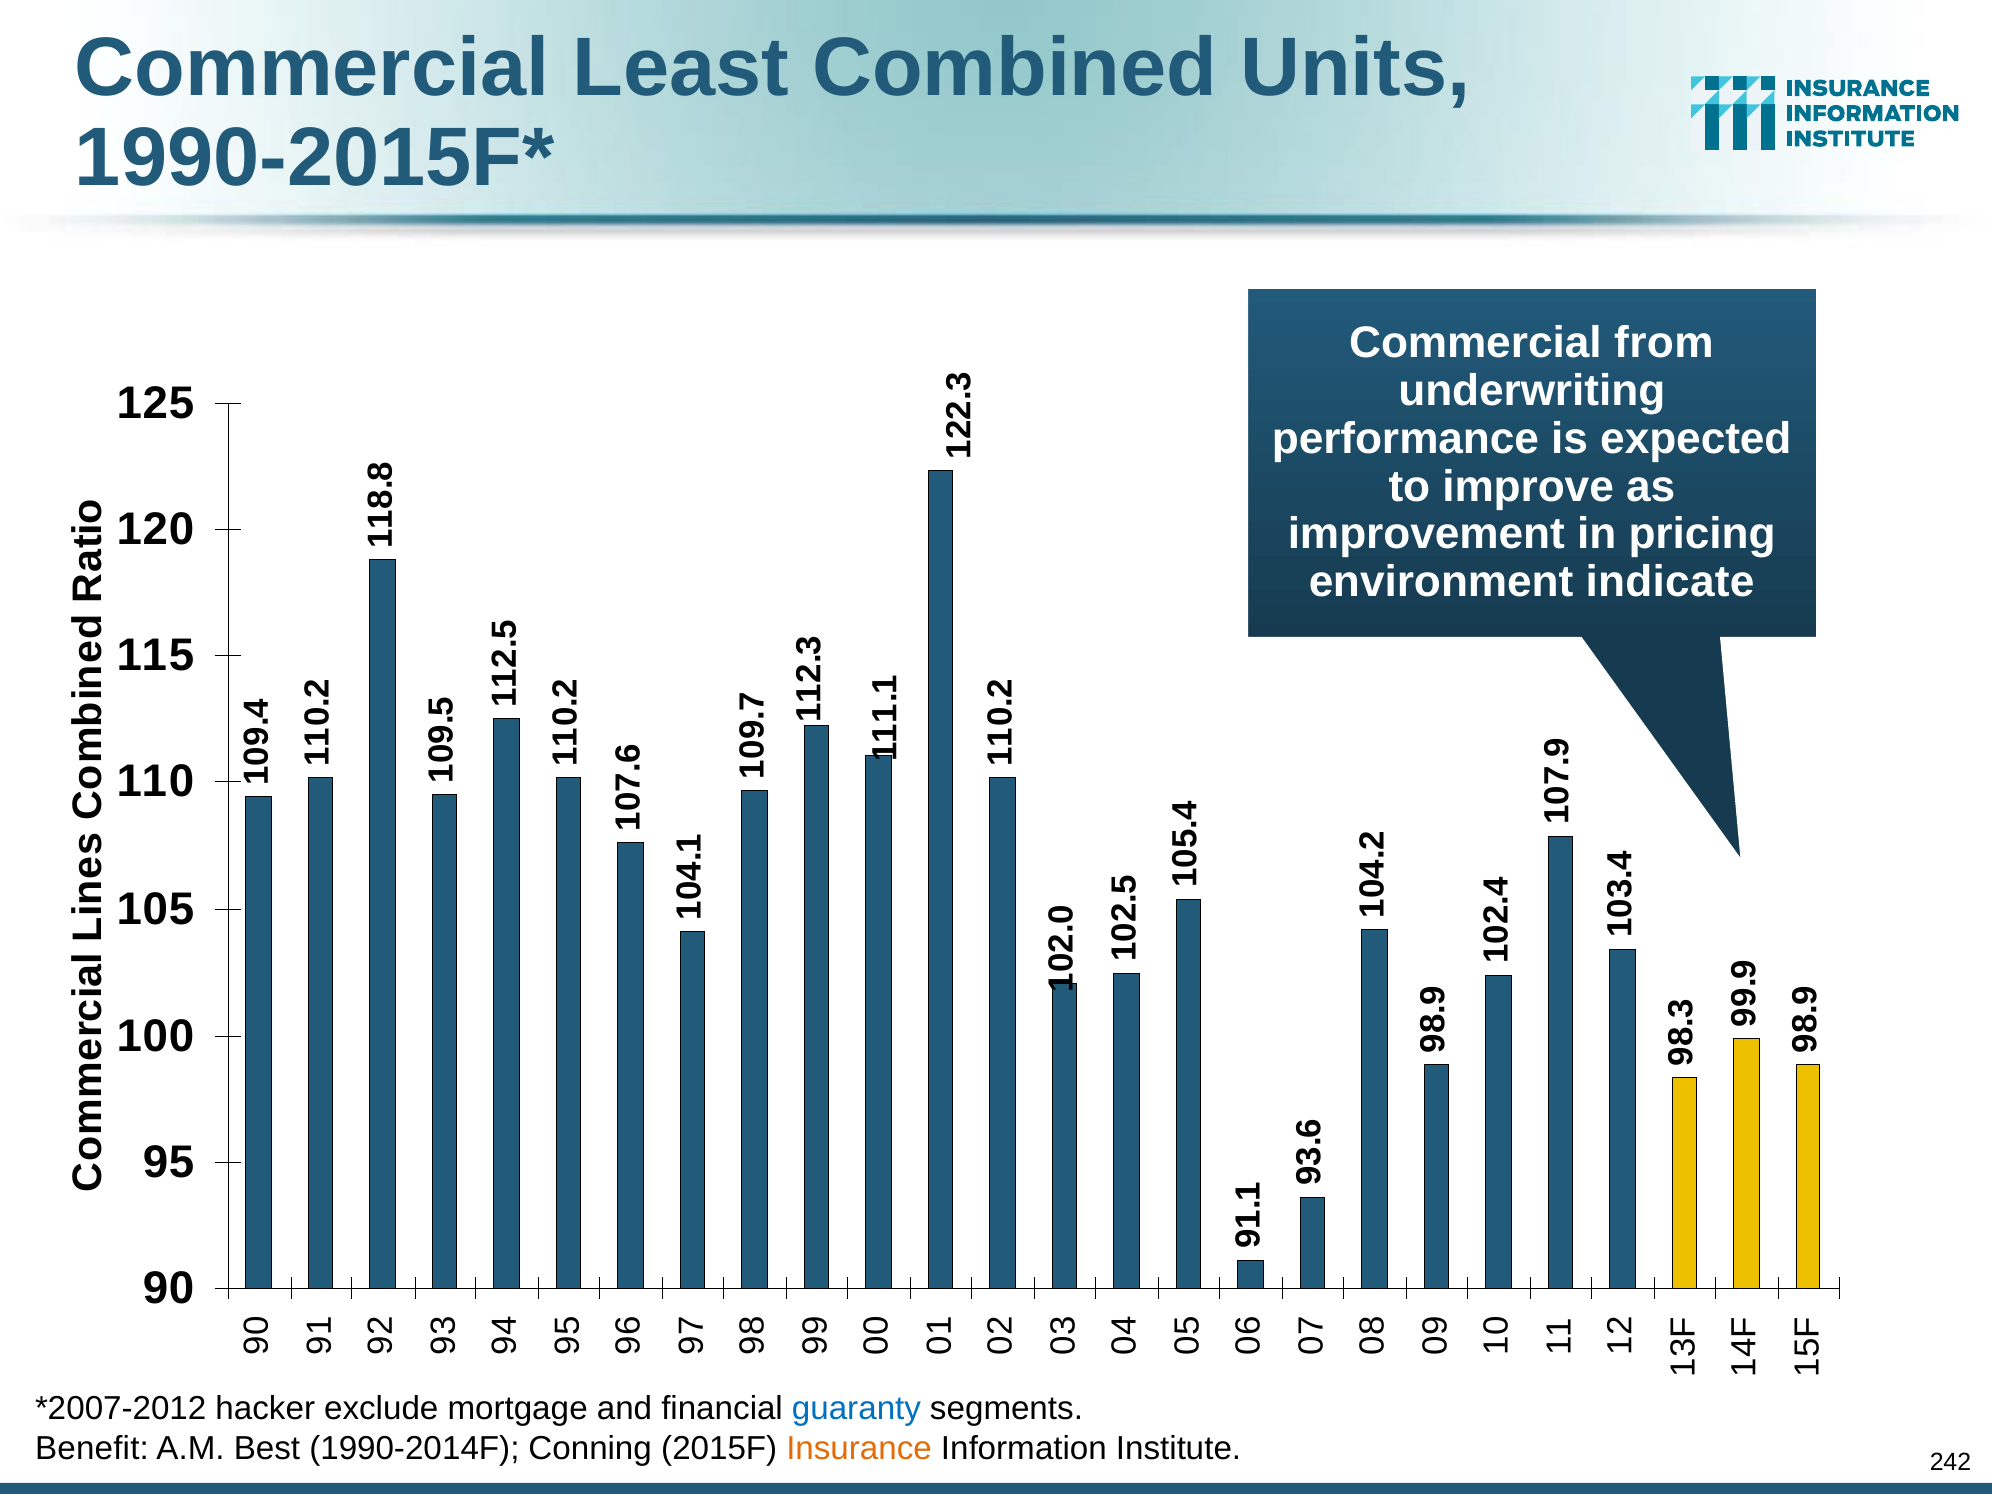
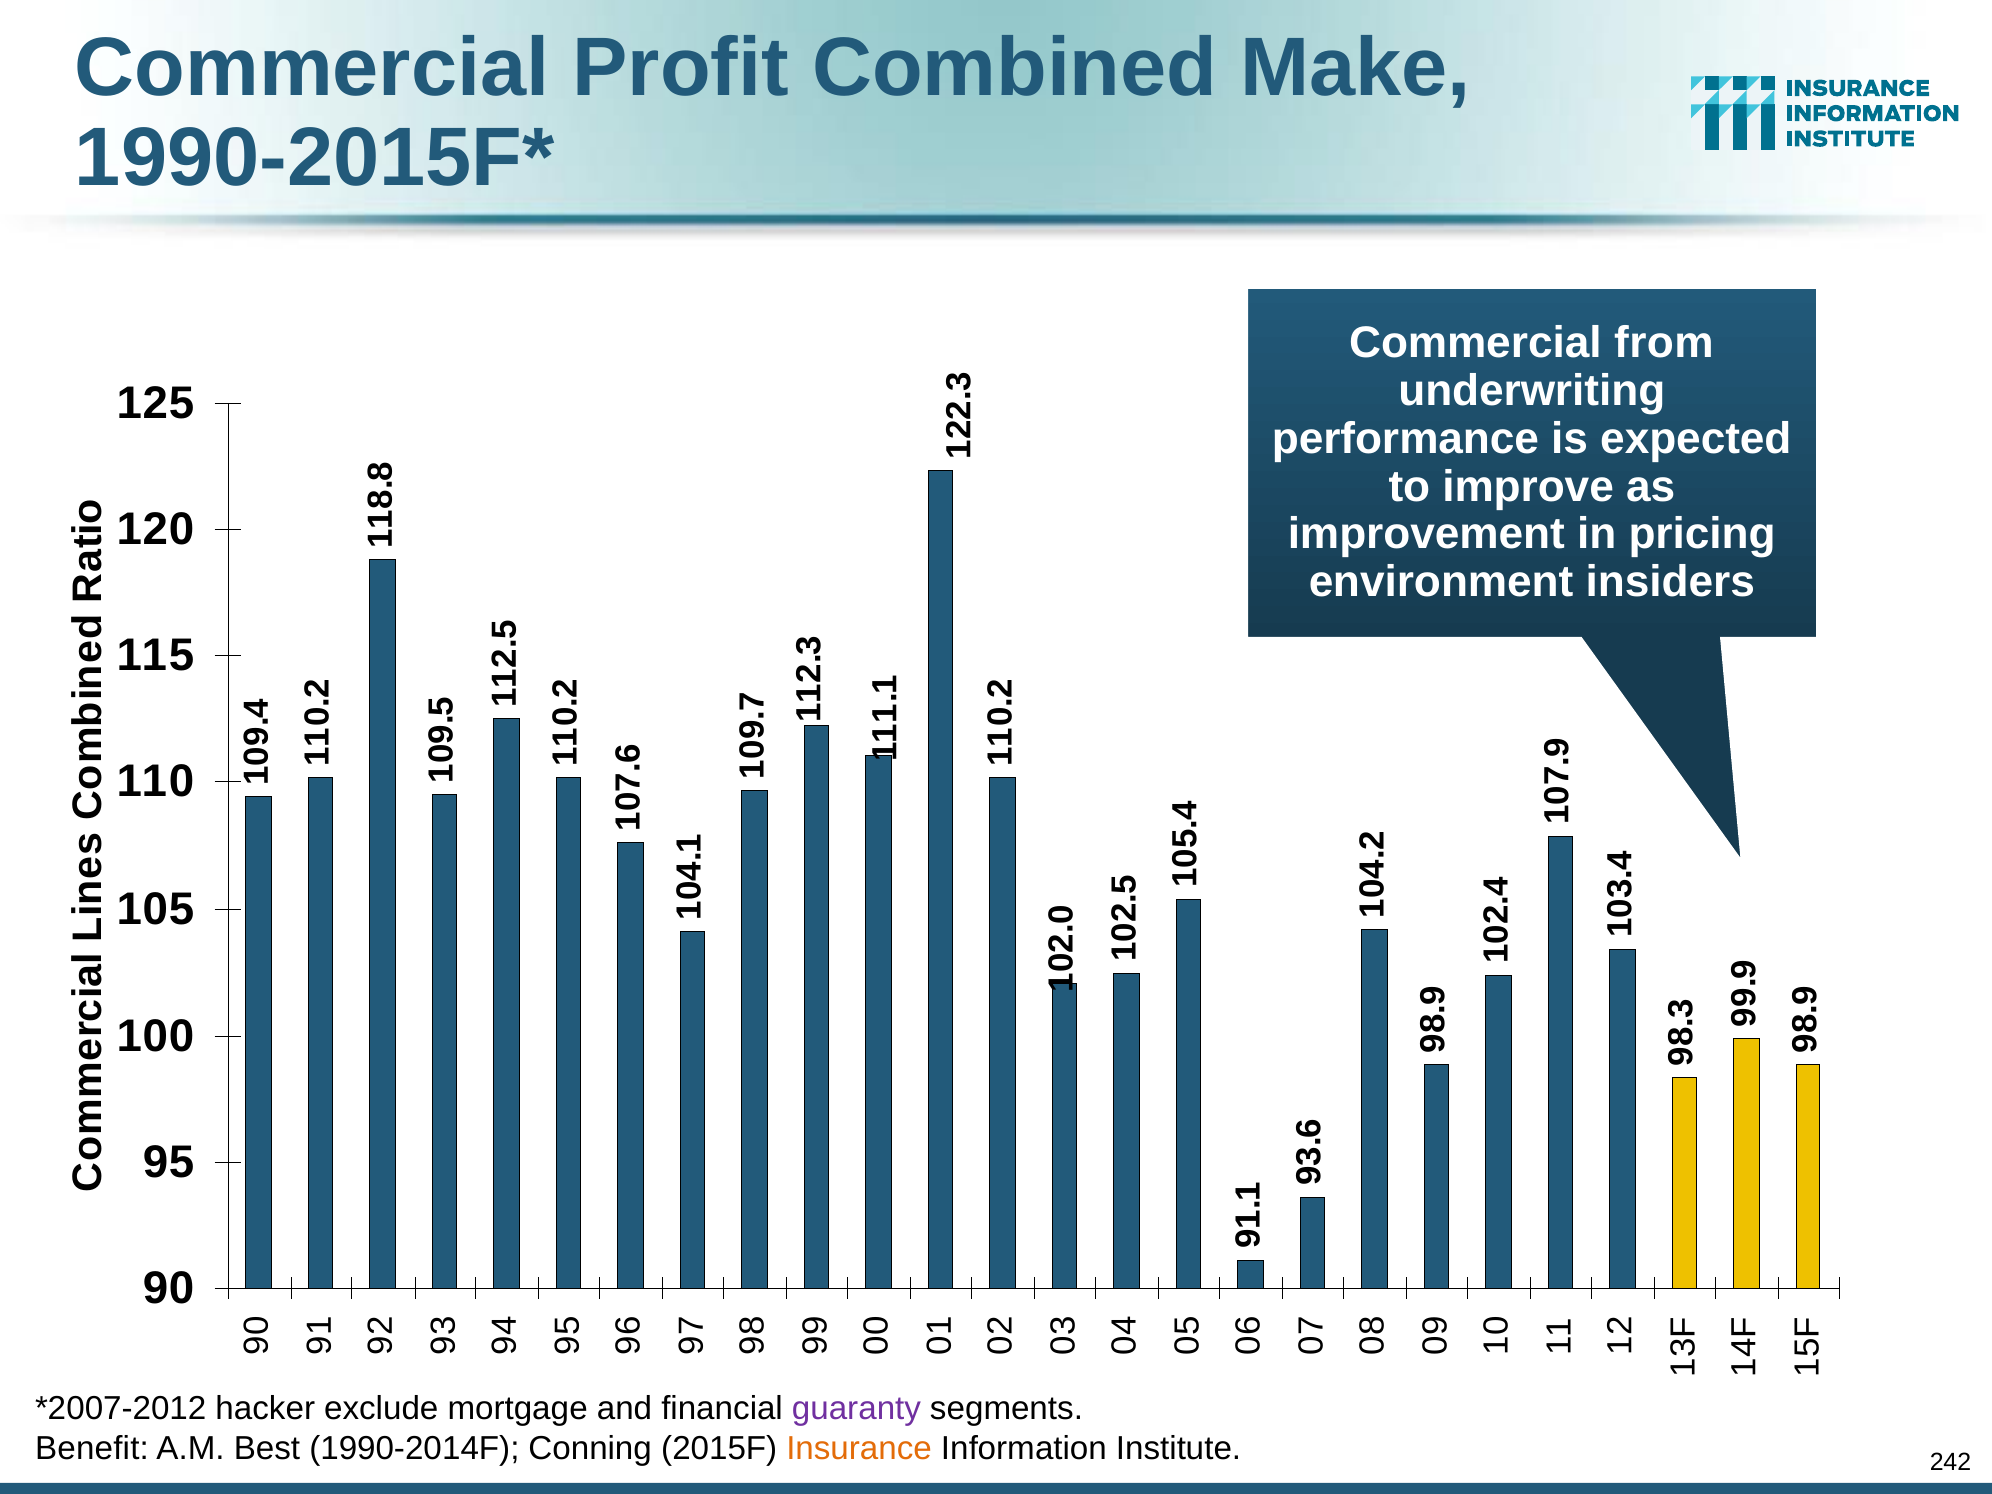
Least: Least -> Profit (681, 68)
Units: Units -> Make (1356, 68)
indicate: indicate -> insiders (1670, 582)
guaranty colour: blue -> purple (856, 1409)
